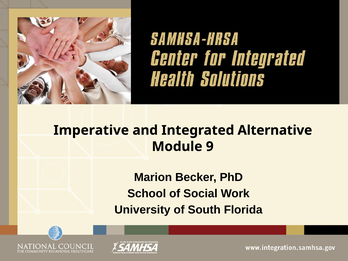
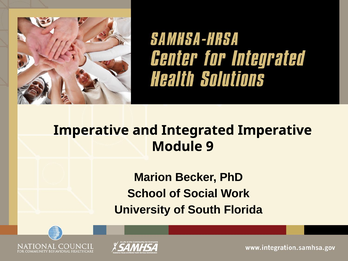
Integrated Alternative: Alternative -> Imperative (275, 130)
